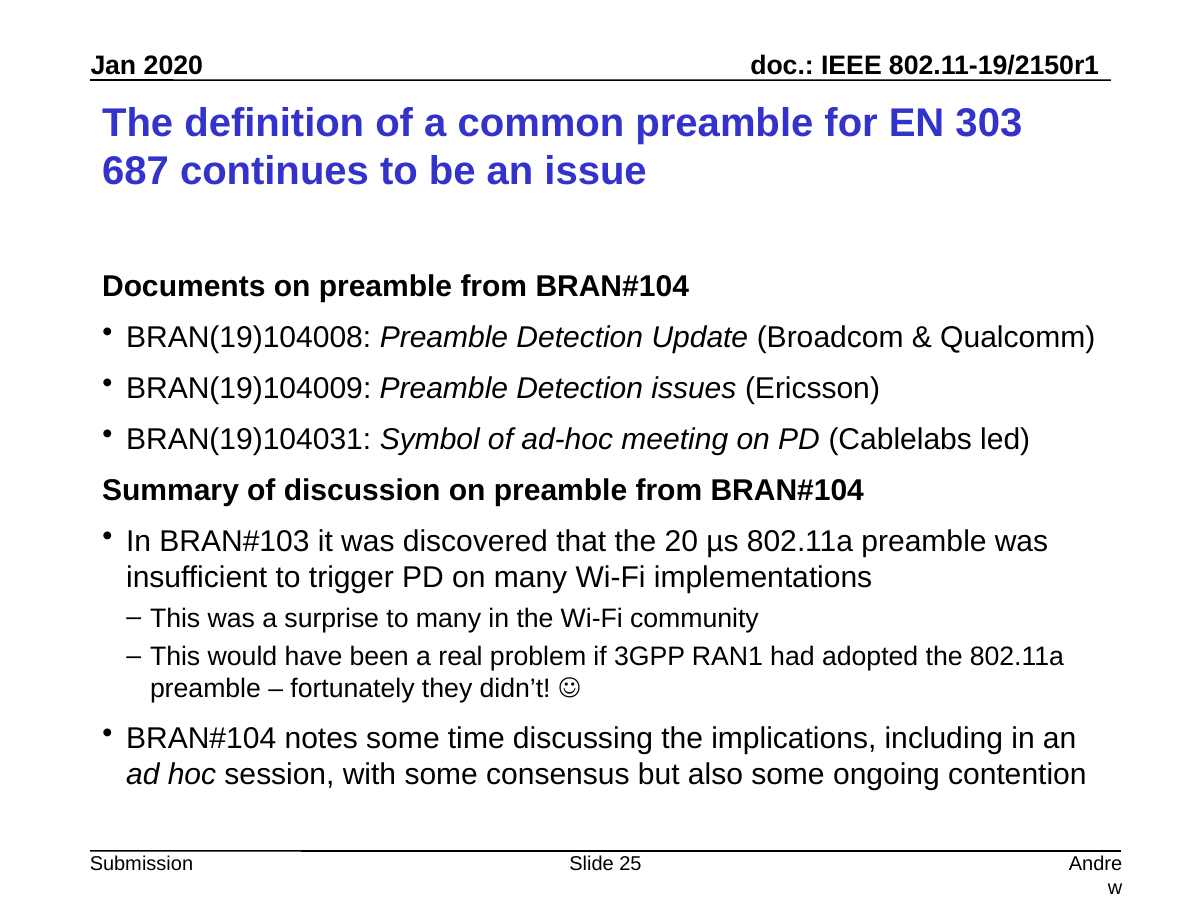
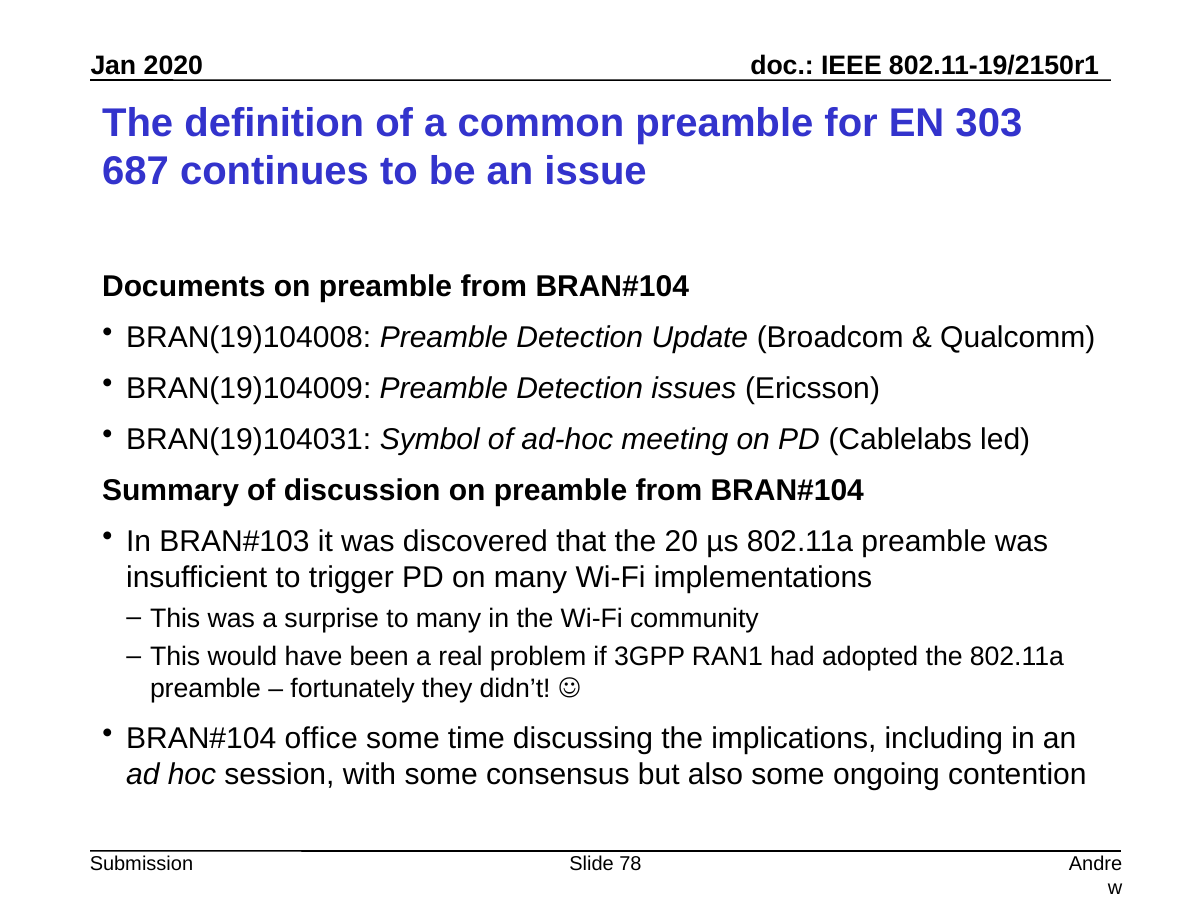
notes: notes -> office (321, 738)
25: 25 -> 78 (631, 864)
